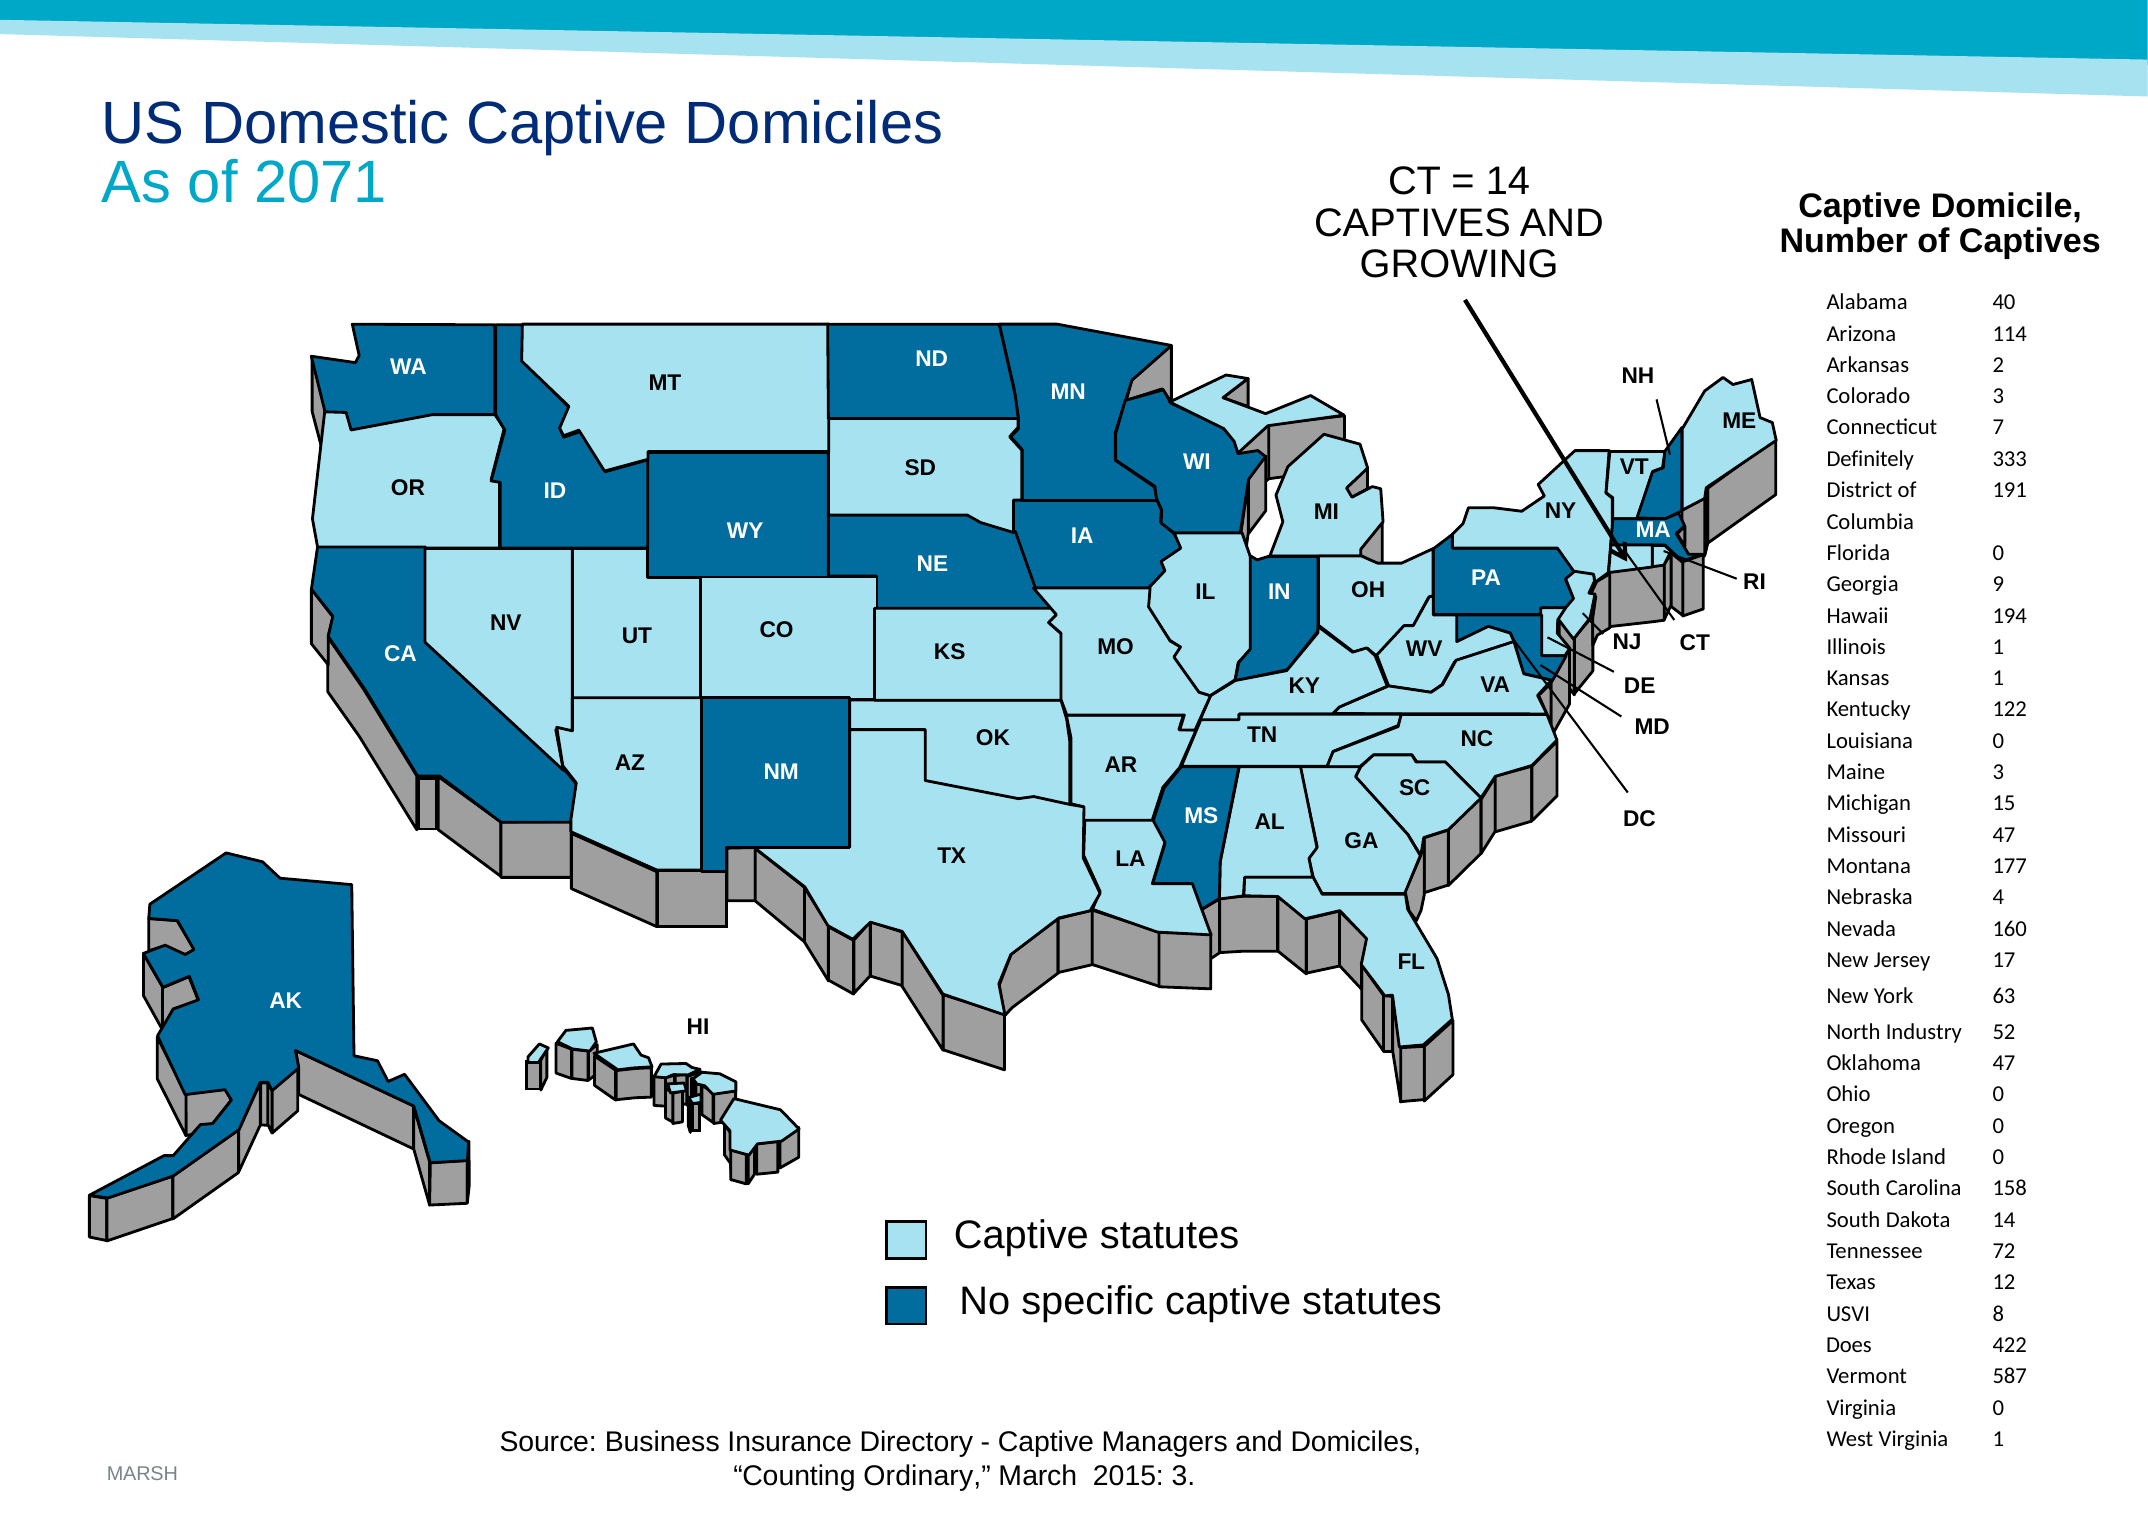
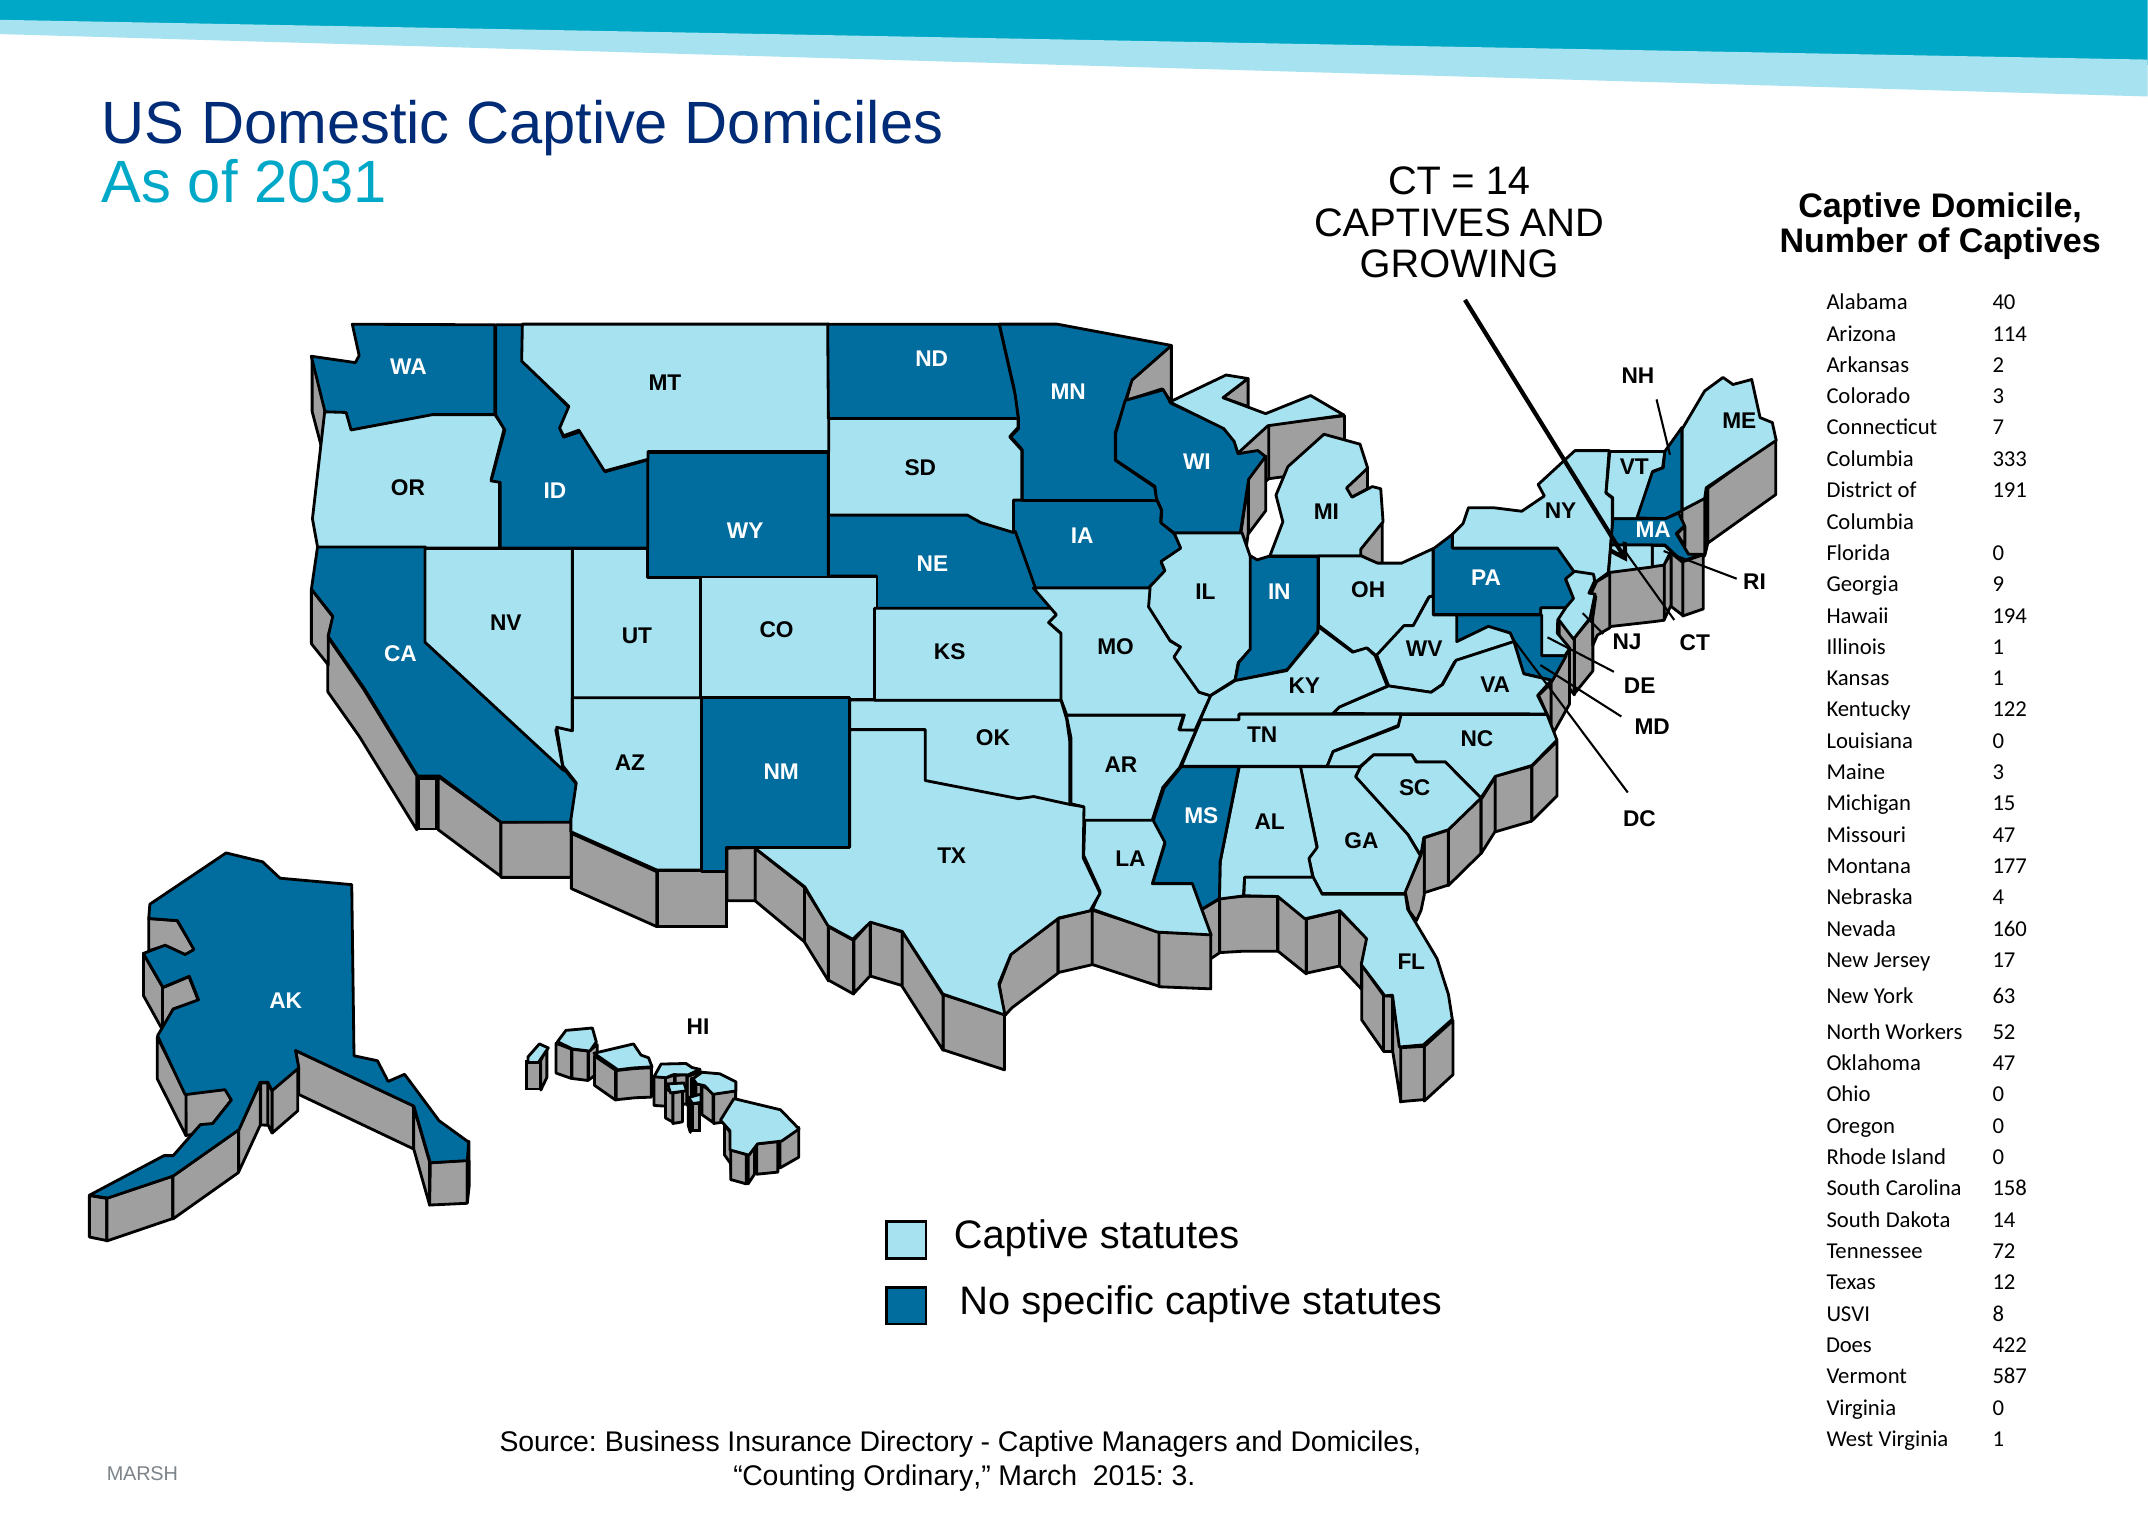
2071: 2071 -> 2031 (320, 183)
Definitely: Definitely -> Columbia (1870, 459)
Industry: Industry -> Workers (1924, 1032)
